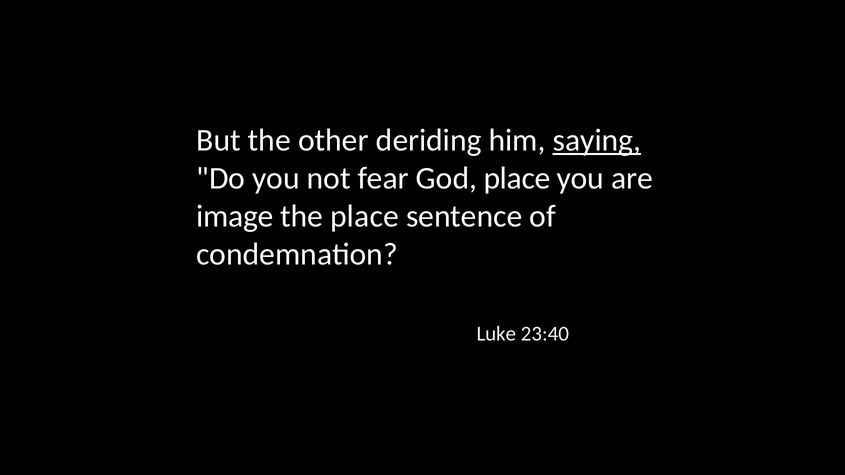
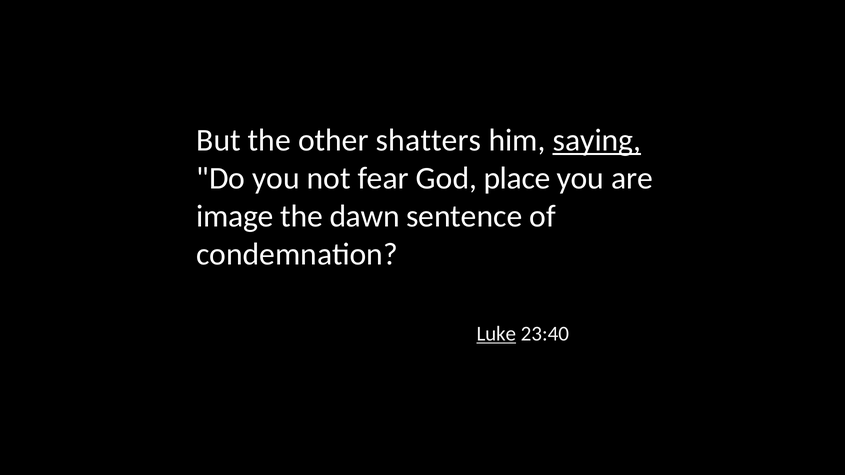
deriding: deriding -> shatters (429, 141)
the place: place -> dawn (365, 217)
Luke underline: none -> present (496, 334)
